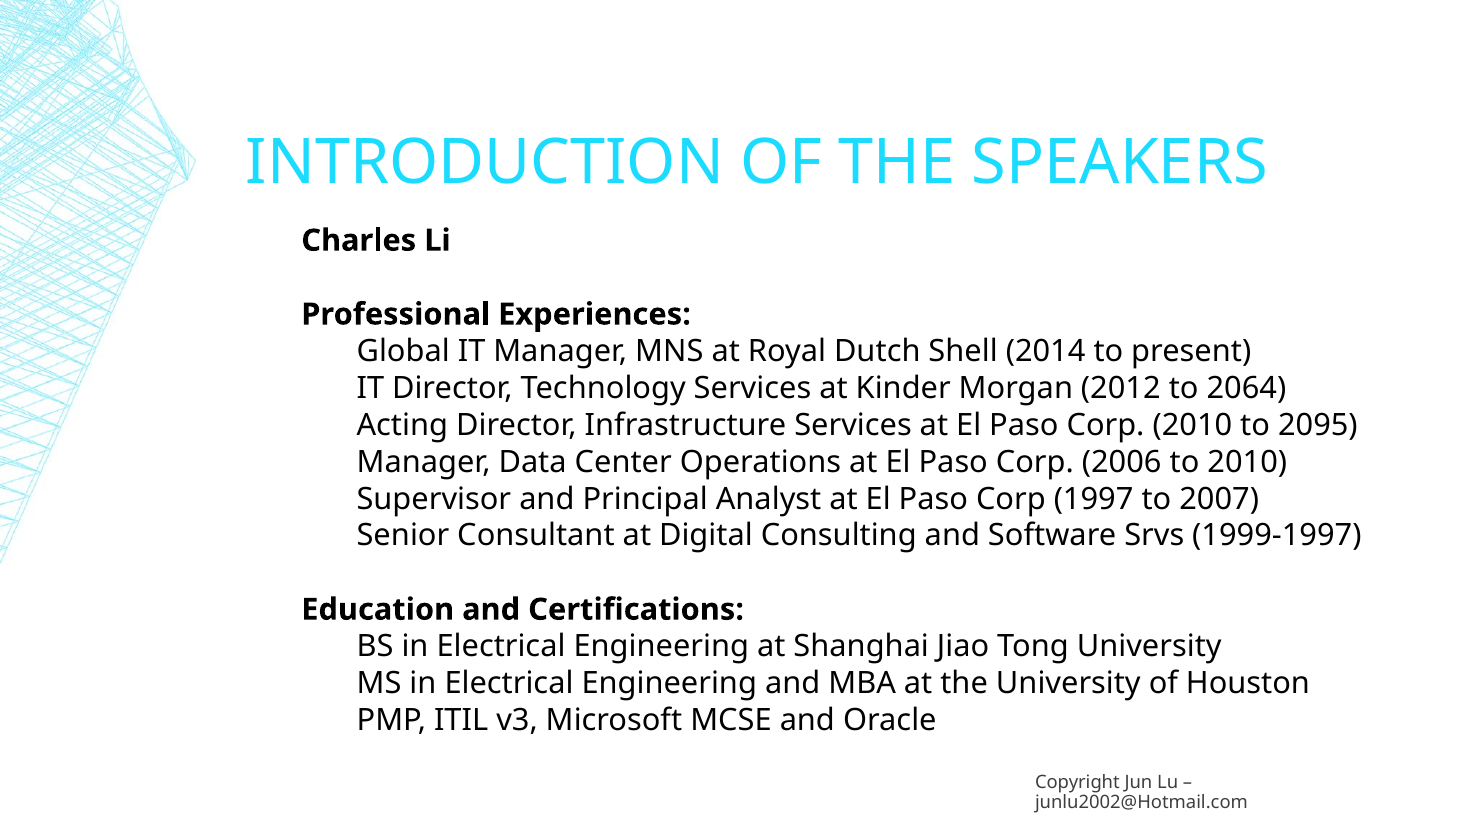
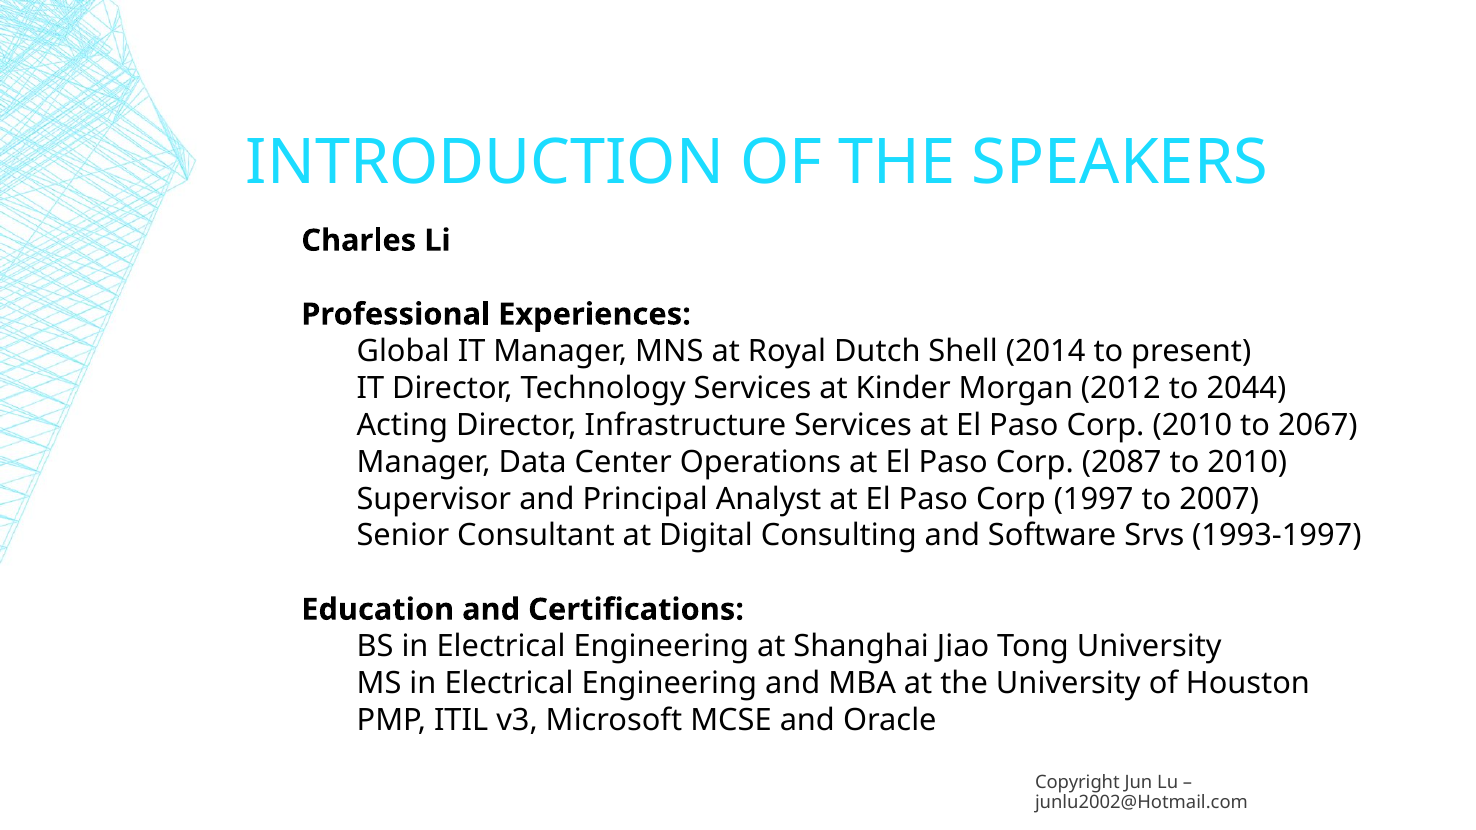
2064: 2064 -> 2044 (1246, 388)
2095: 2095 -> 2067 (1318, 425)
2006: 2006 -> 2087 (1122, 462)
1999-1997: 1999-1997 -> 1993-1997 (1277, 536)
